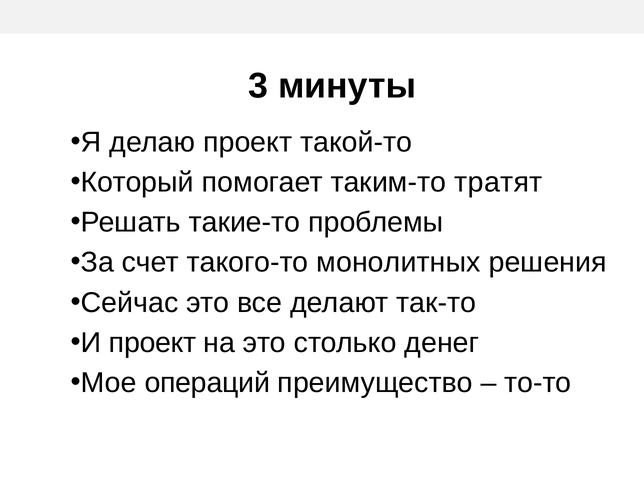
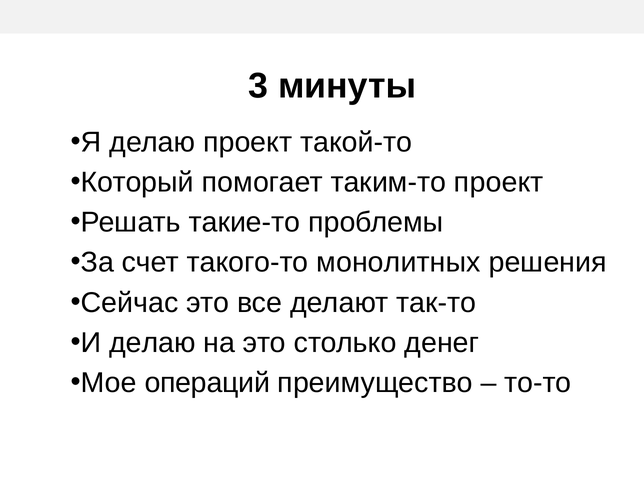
таким-то тратят: тратят -> проект (499, 182)
И проект: проект -> делаю (152, 343)
